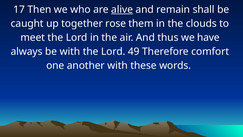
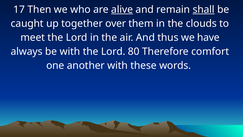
shall underline: none -> present (204, 9)
rose: rose -> over (116, 23)
49: 49 -> 80 (134, 51)
